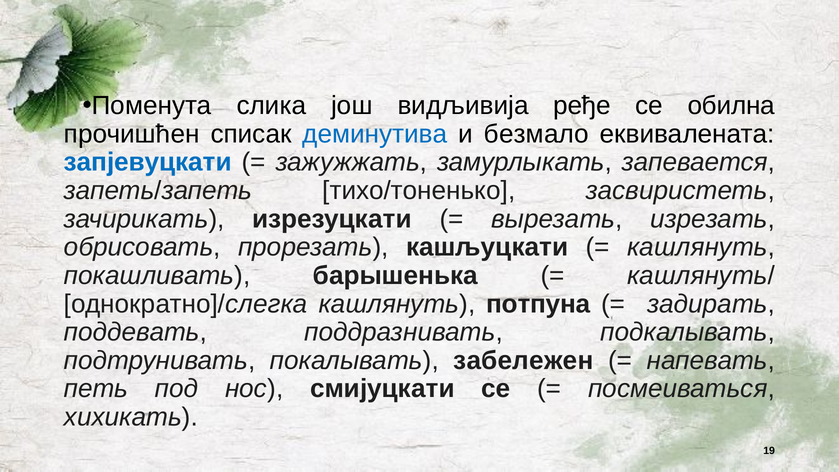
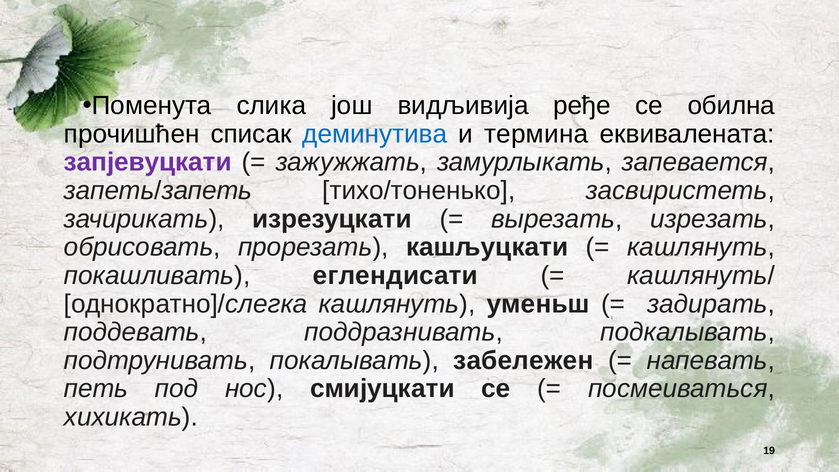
безмало: безмало -> термина (536, 134)
запјевуцкати colour: blue -> purple (148, 162)
барышенька: барышенька -> еглендисати (395, 276)
потпуна: потпуна -> уменьш (538, 304)
